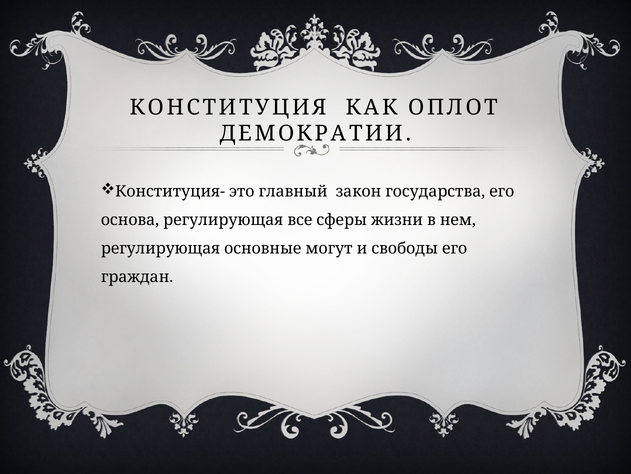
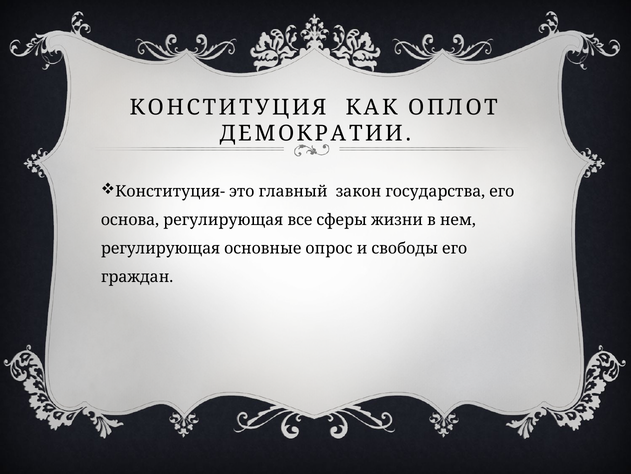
могут: могут -> опрос (329, 248)
